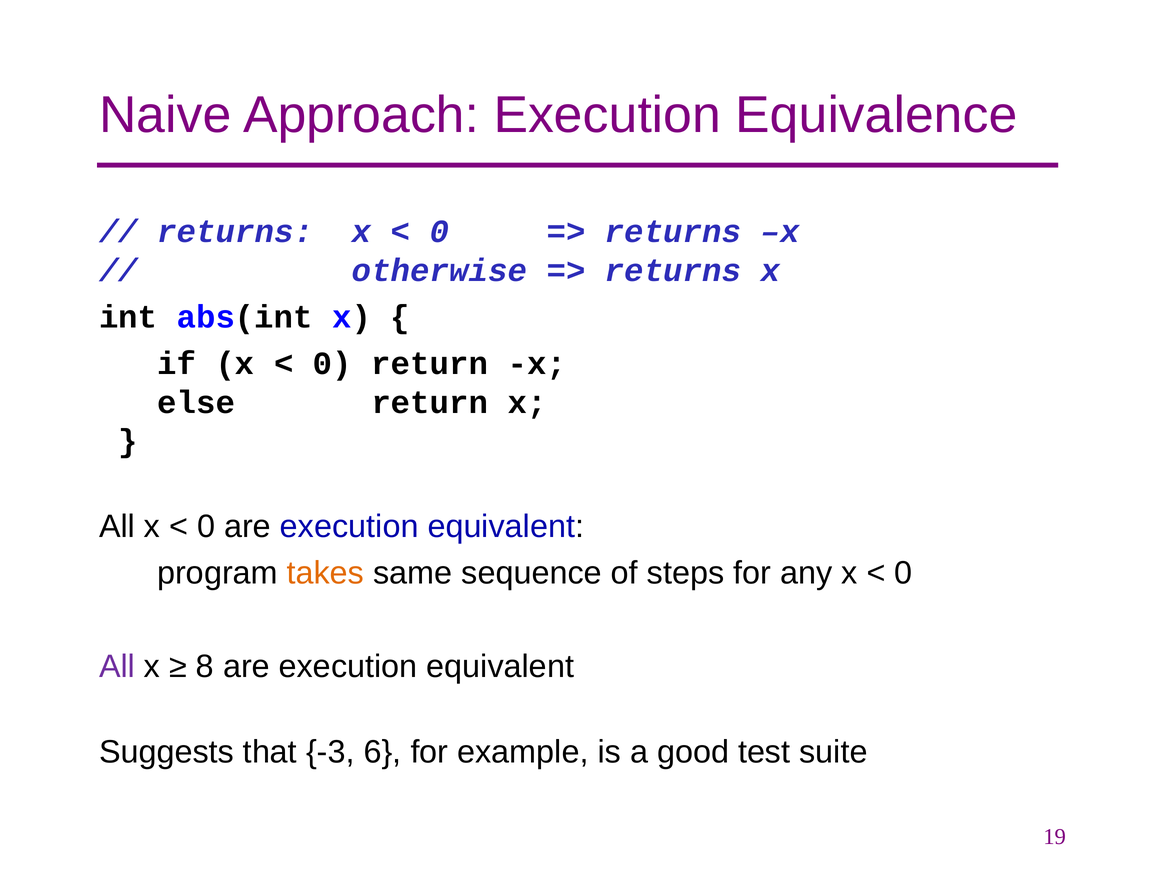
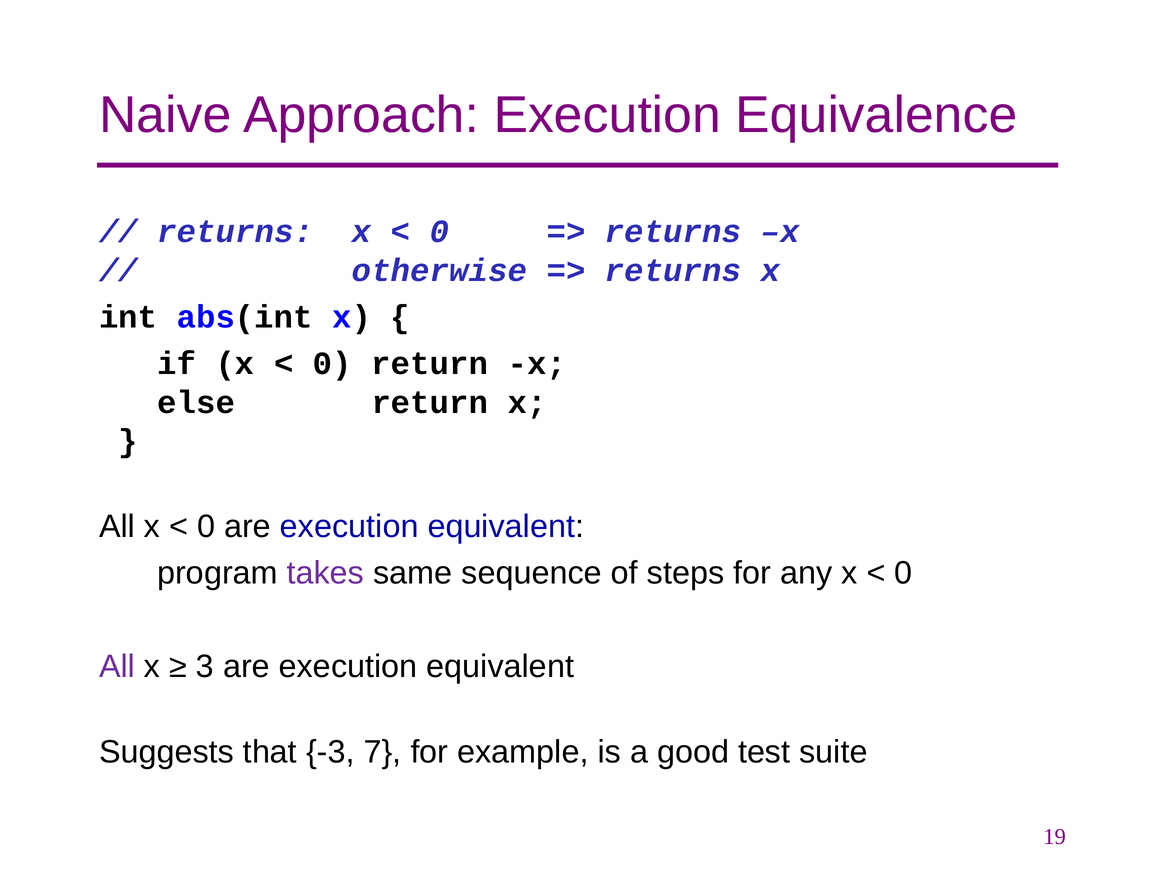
takes colour: orange -> purple (325, 573)
8: 8 -> 3 (205, 666)
6: 6 -> 7 (383, 752)
